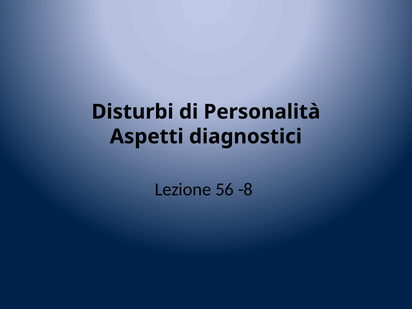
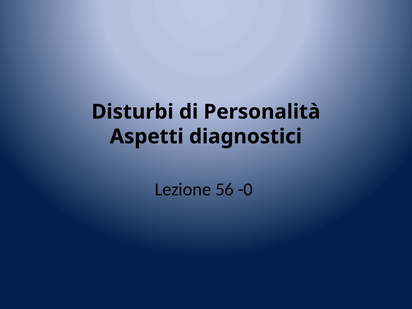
-8: -8 -> -0 (245, 189)
